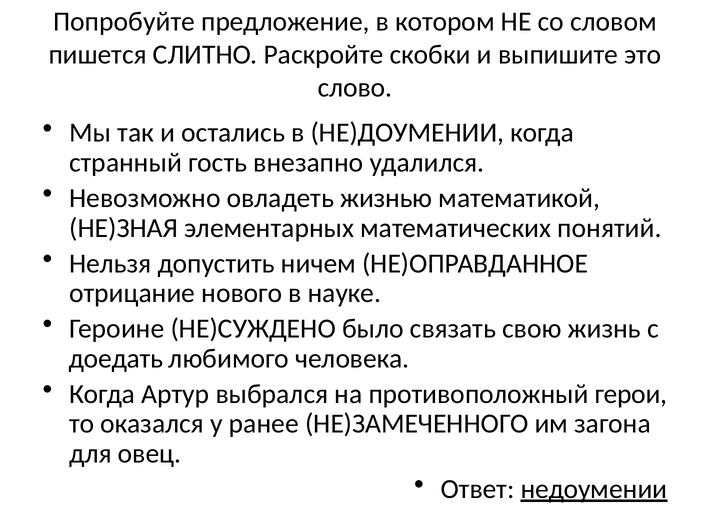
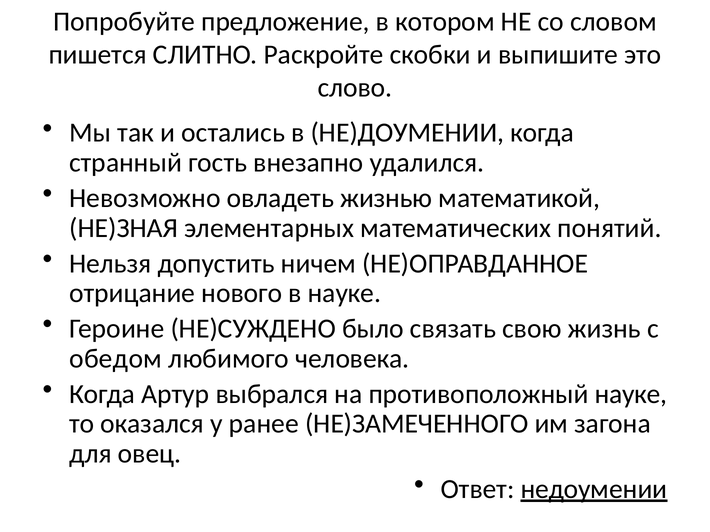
доедать: доедать -> обедом (116, 359)
противоположный герои: герои -> науке (631, 394)
